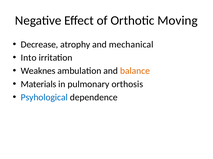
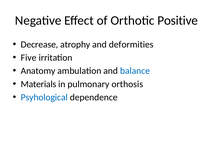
Moving: Moving -> Positive (178, 21)
mechanical: mechanical -> deformities (131, 45)
Into: Into -> Five (29, 58)
Weaknes: Weaknes -> Anatomy (38, 71)
balance colour: orange -> blue (135, 71)
